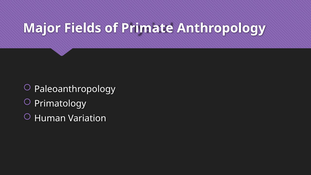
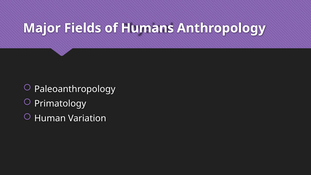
Primate: Primate -> Humans (147, 28)
